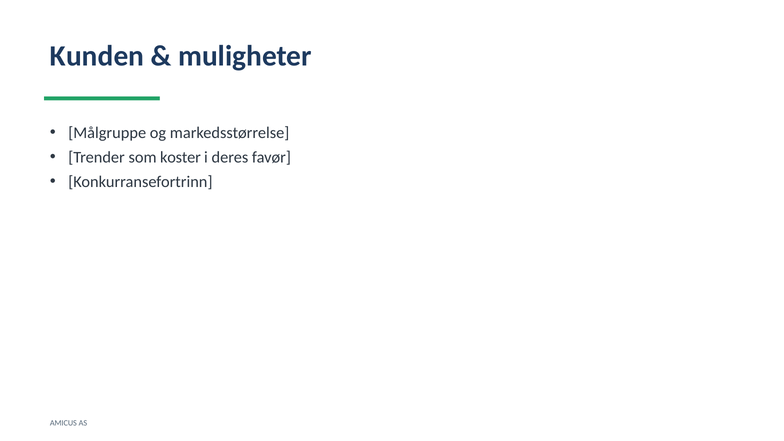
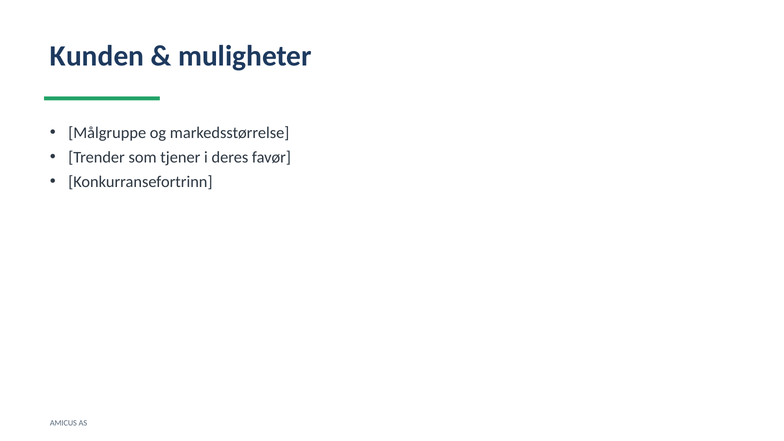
koster: koster -> tjener (180, 157)
